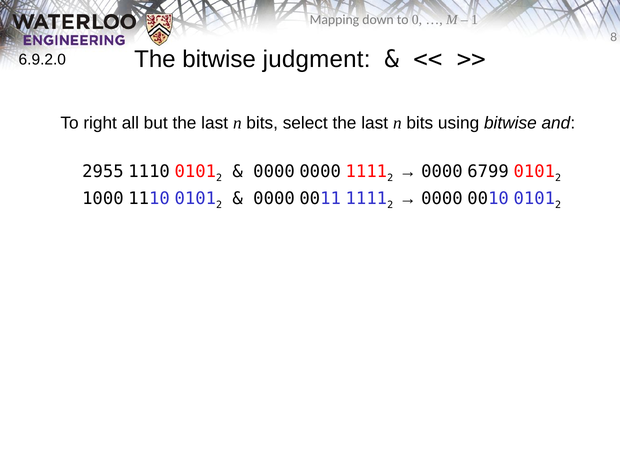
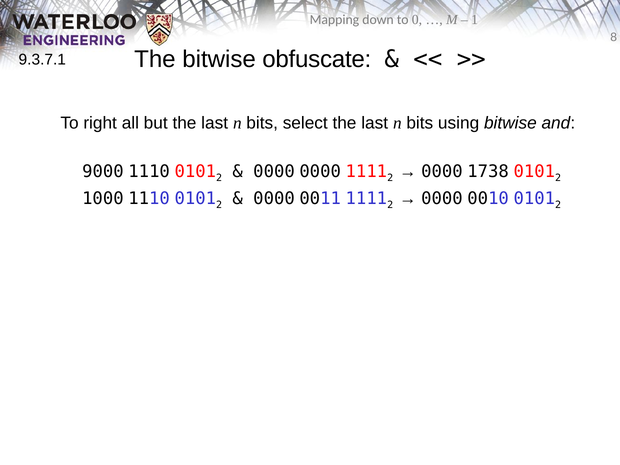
judgment: judgment -> obfuscate (317, 59)
6.9.2.0: 6.9.2.0 -> 9.3.7.1 (42, 60)
2955: 2955 -> 9000 (103, 171)
6799: 6799 -> 1738 (488, 171)
